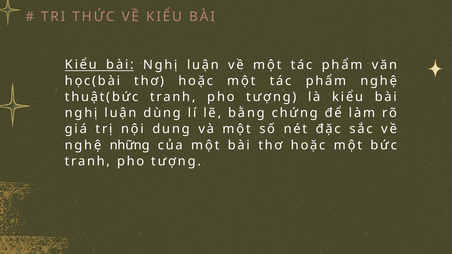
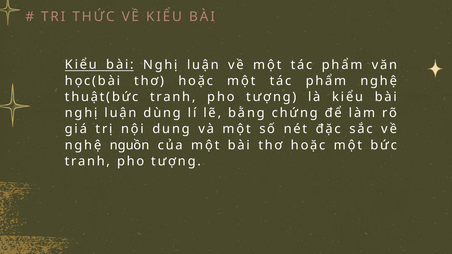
những: những -> nguồn (130, 145)
